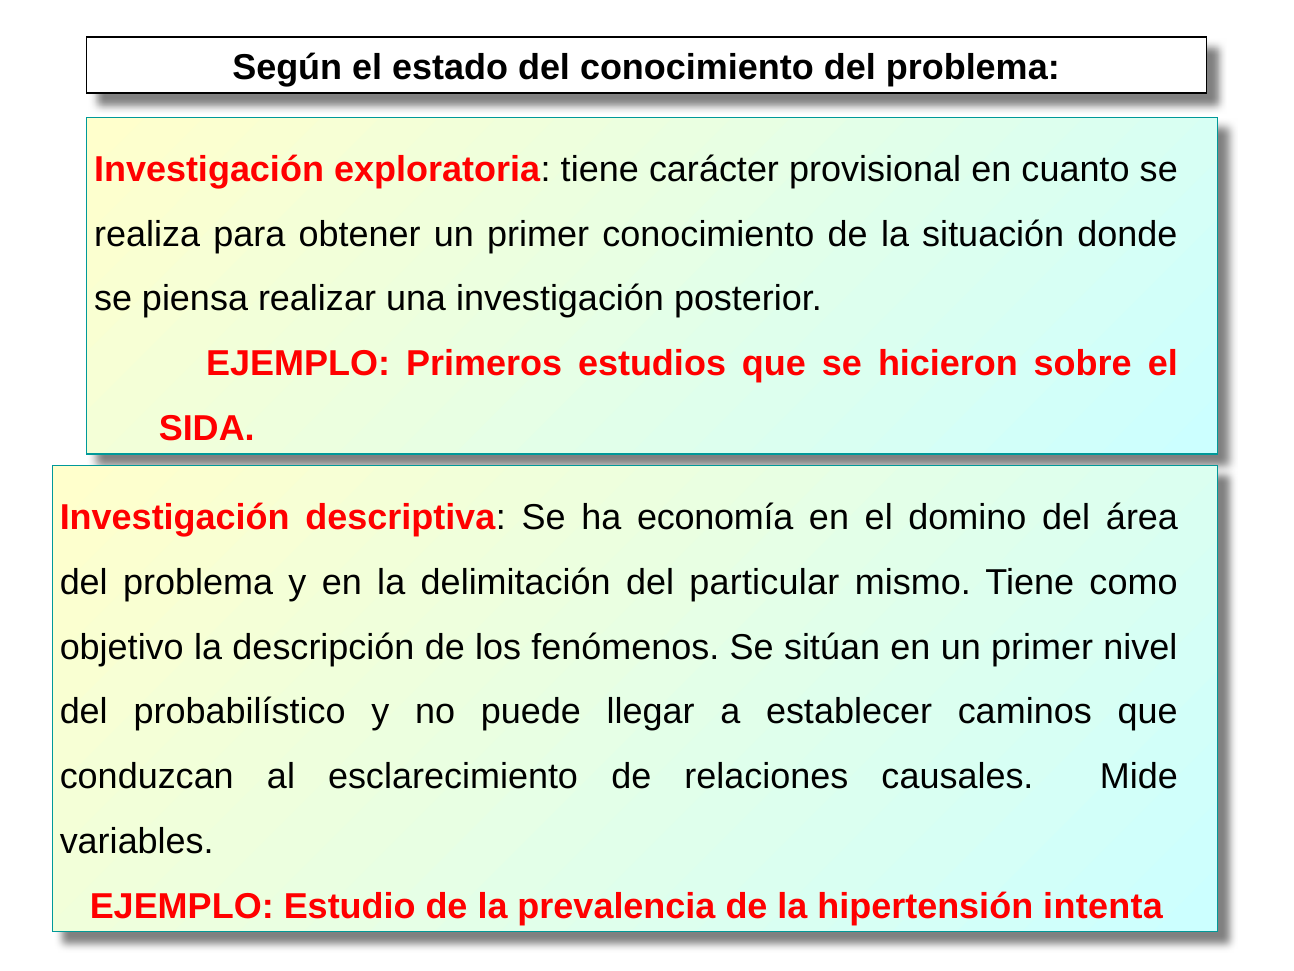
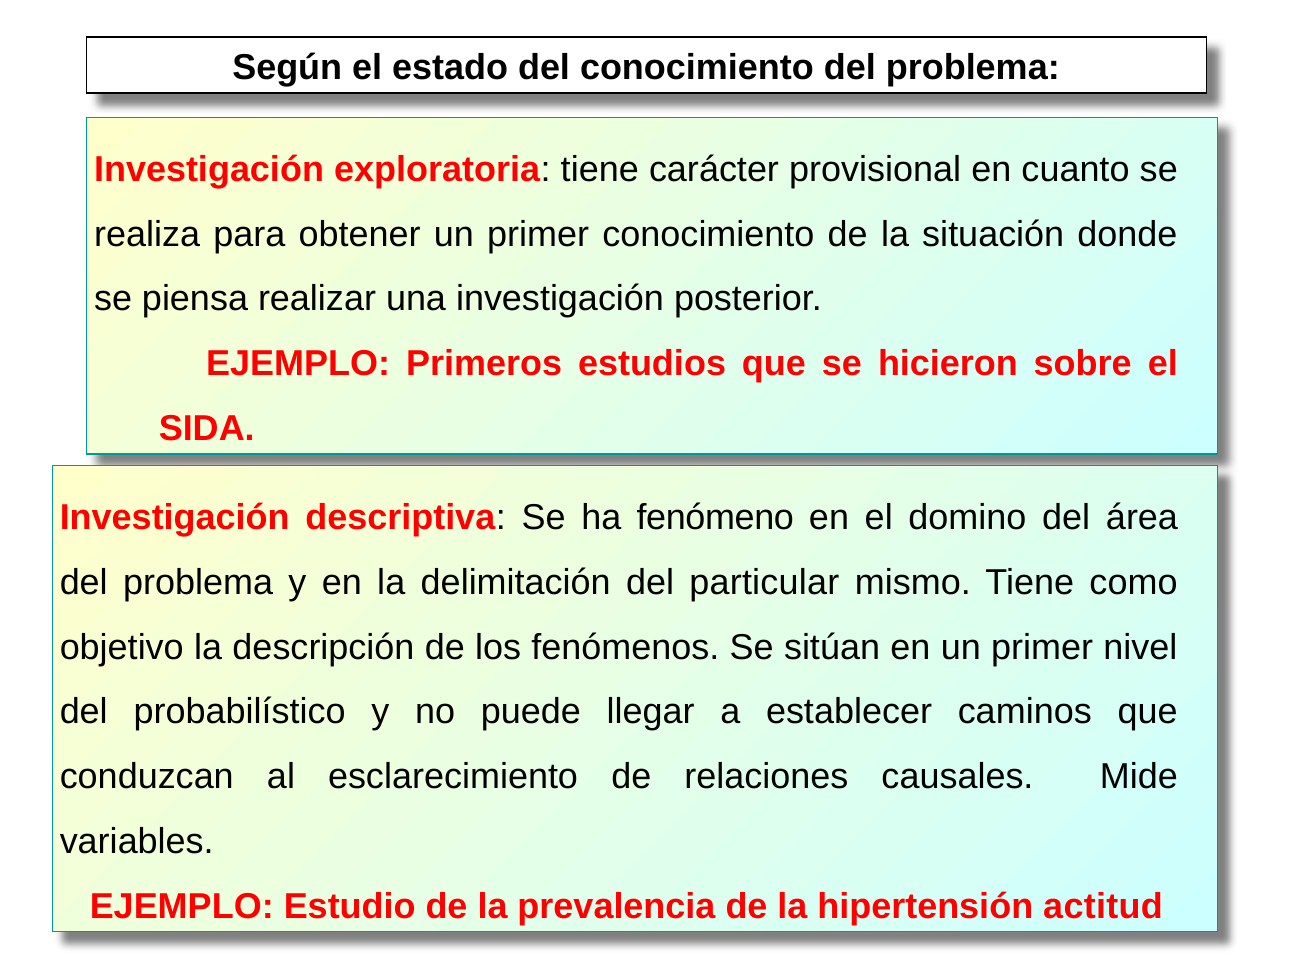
economía: economía -> fenómeno (715, 518)
intenta: intenta -> actitud (1103, 906)
